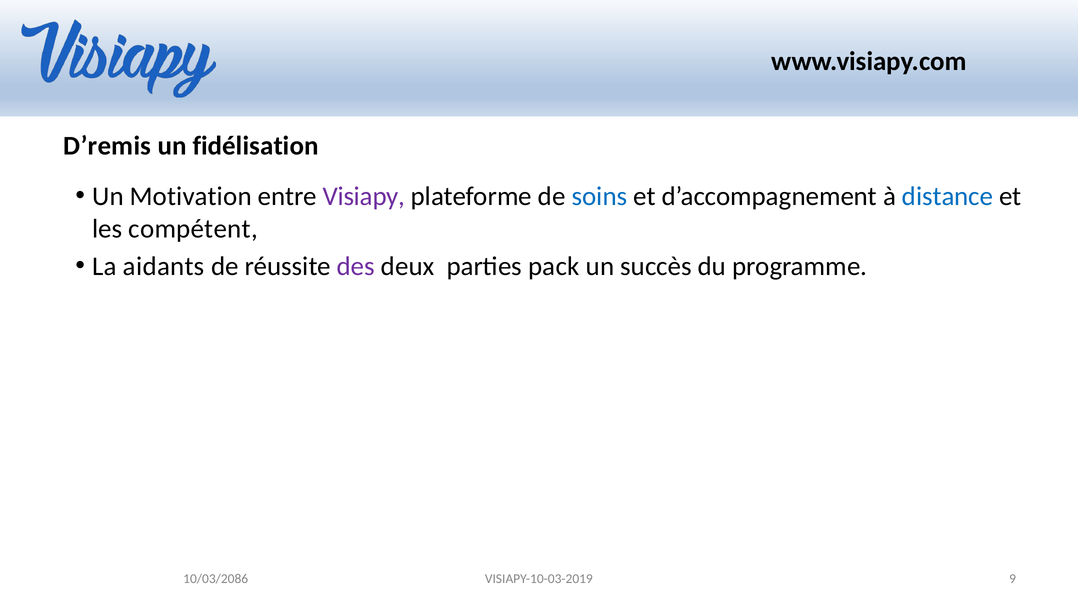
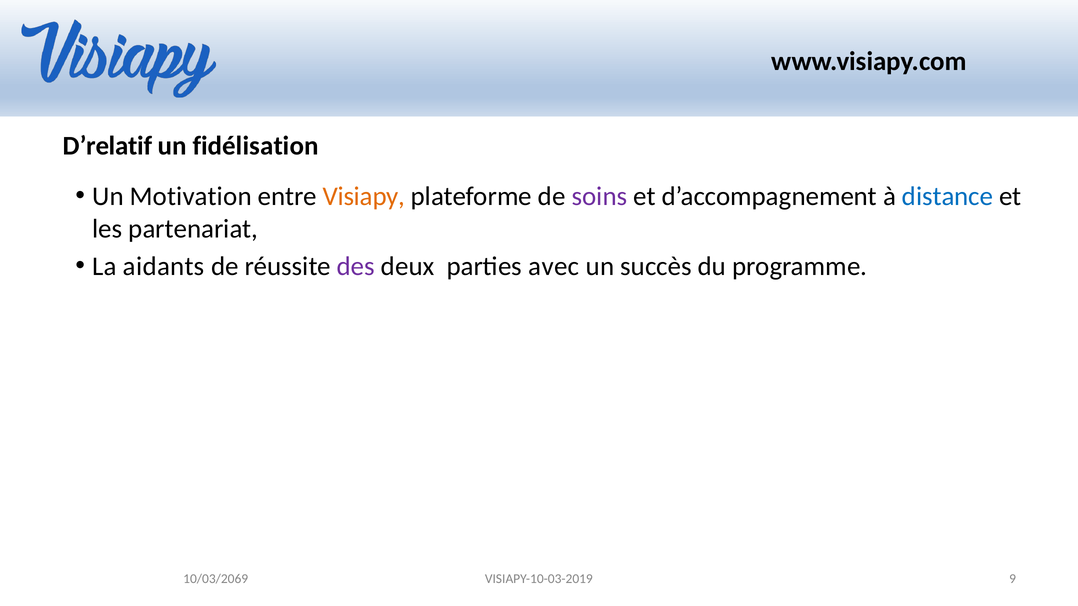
D’remis: D’remis -> D’relatif (107, 146)
Visiapy colour: purple -> orange (364, 197)
soins colour: blue -> purple (599, 197)
compétent: compétent -> partenariat (193, 229)
pack: pack -> avec (554, 267)
10/03/2086: 10/03/2086 -> 10/03/2069 (216, 579)
